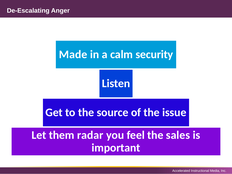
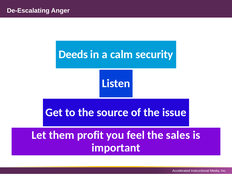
Made: Made -> Deeds (73, 54)
radar: radar -> profit (90, 135)
